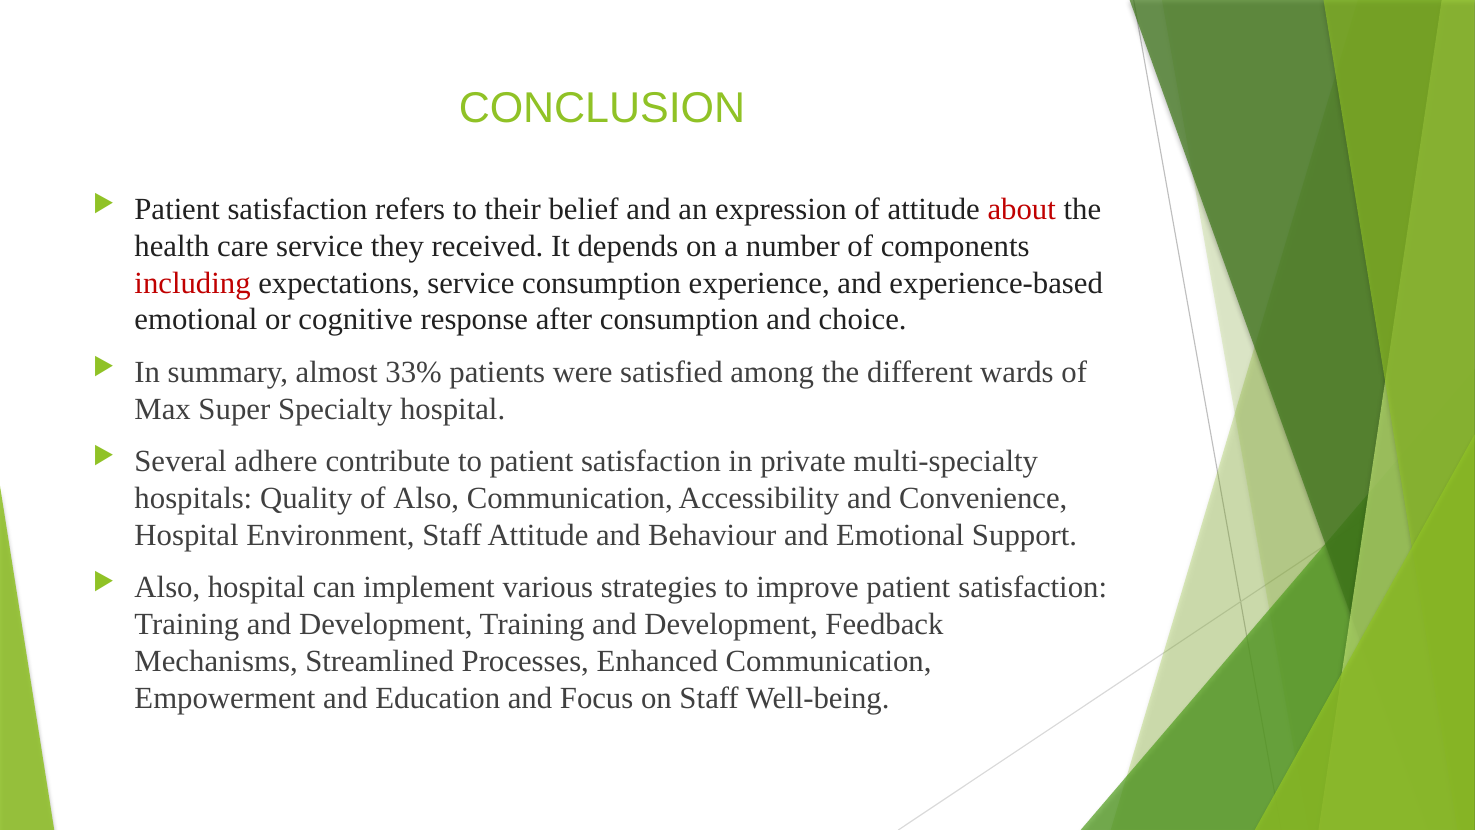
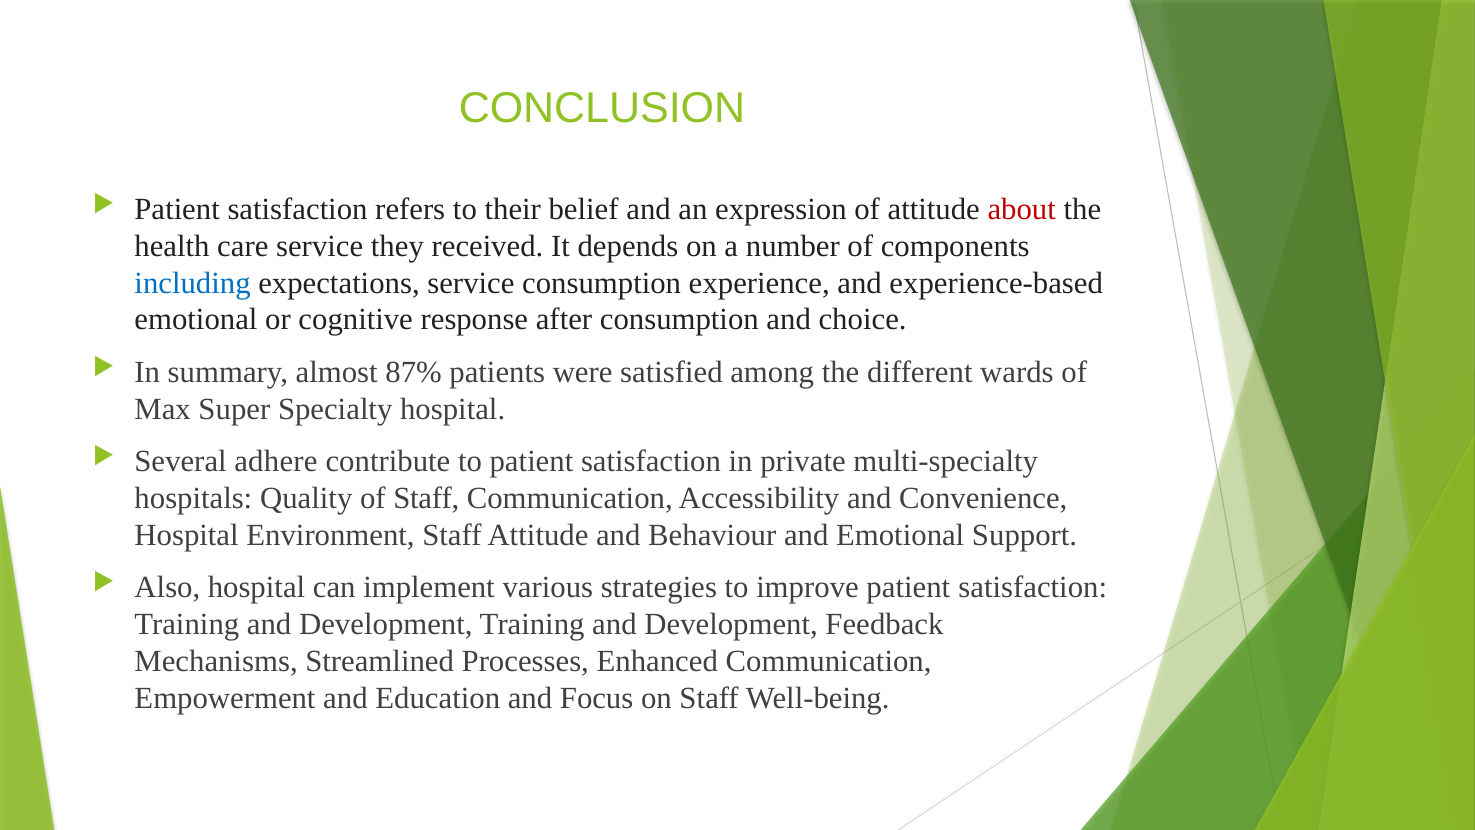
including colour: red -> blue (193, 283)
33%: 33% -> 87% (414, 372)
of Also: Also -> Staff (426, 498)
